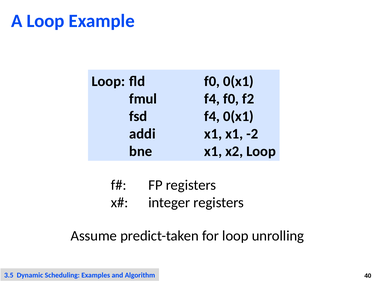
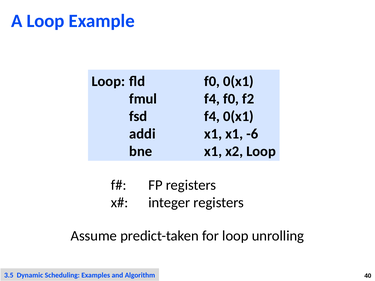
-2: -2 -> -6 (252, 134)
